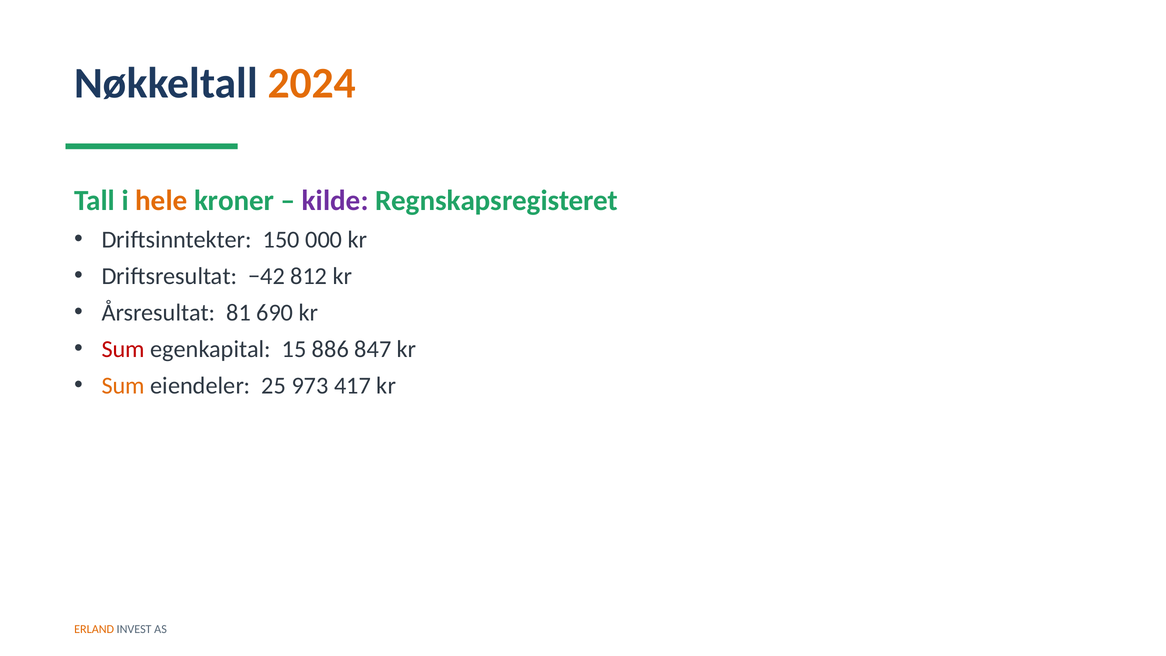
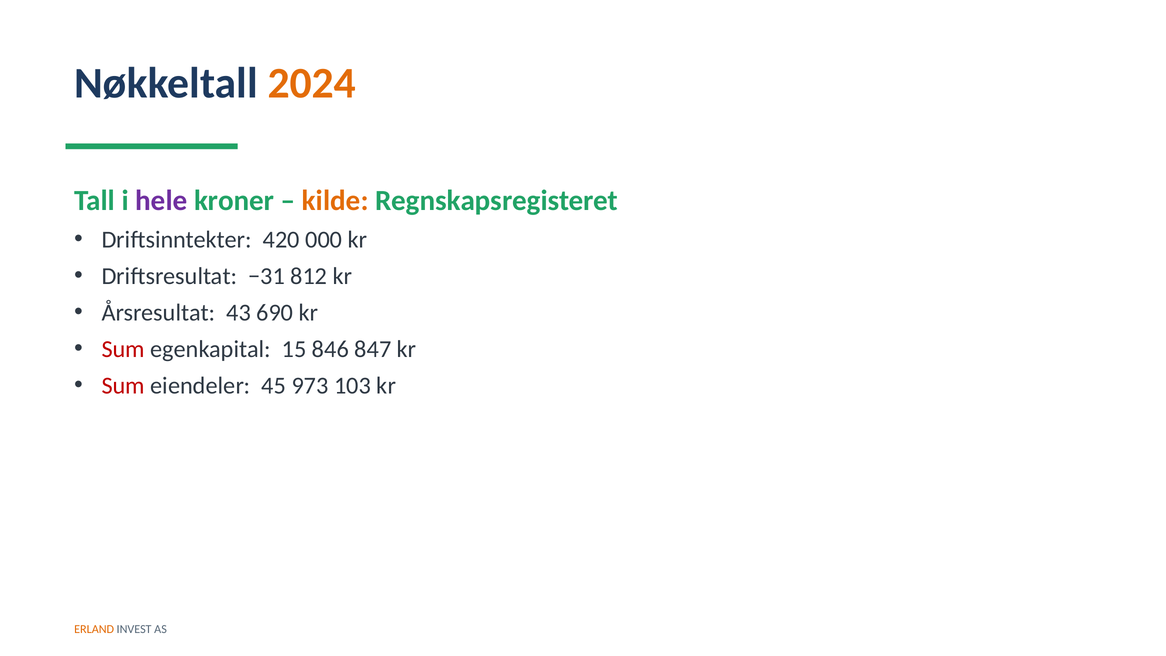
hele colour: orange -> purple (161, 201)
kilde colour: purple -> orange (335, 201)
150: 150 -> 420 (281, 240)
−42: −42 -> −31 (266, 276)
81: 81 -> 43 (239, 313)
886: 886 -> 846 (330, 349)
Sum colour: orange -> red (123, 386)
25: 25 -> 45 (274, 386)
417: 417 -> 103 (353, 386)
